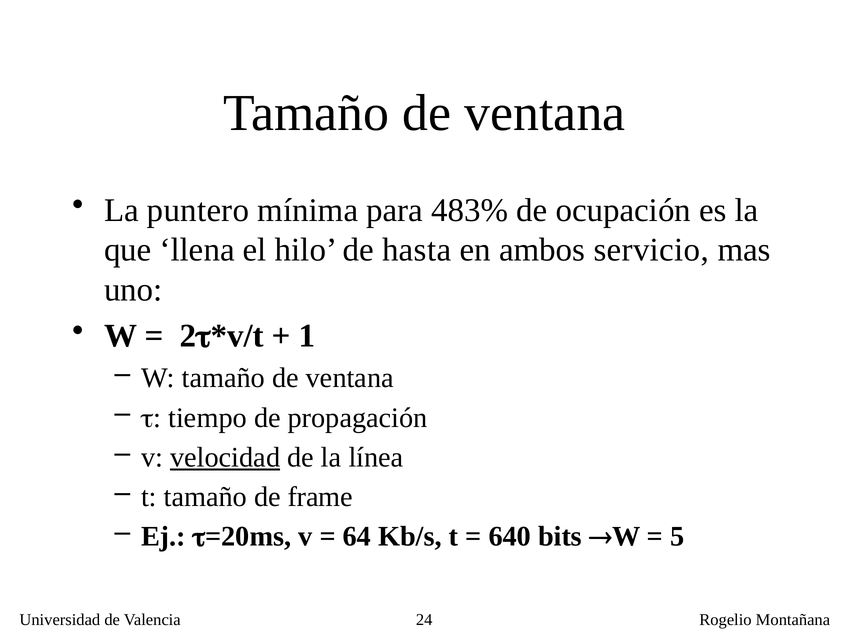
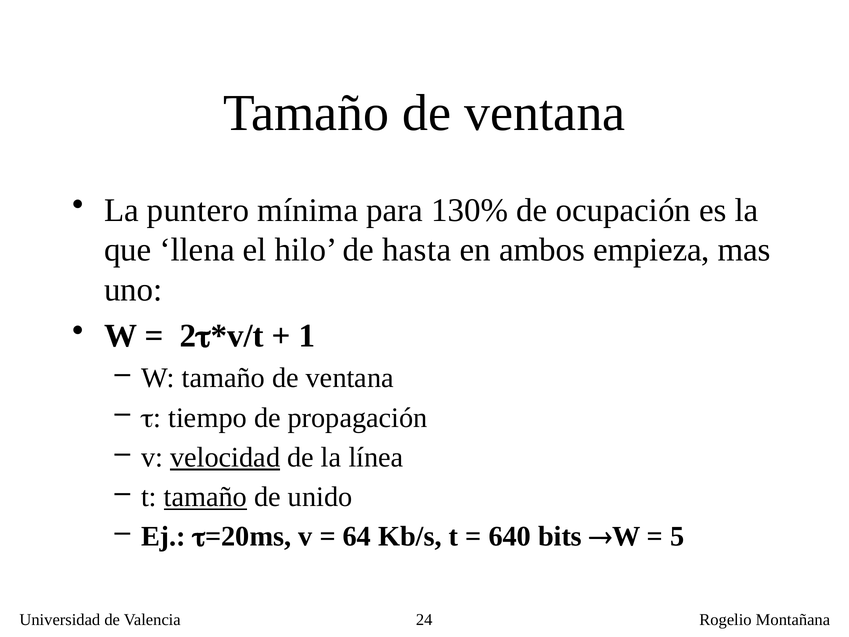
483%: 483% -> 130% (470, 210)
servicio: servicio -> empieza (652, 250)
tamaño underline: none -> present (205, 497)
frame: frame -> unido (320, 497)
